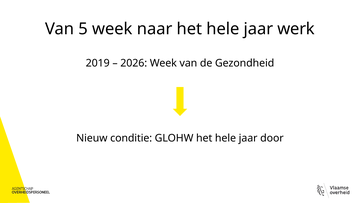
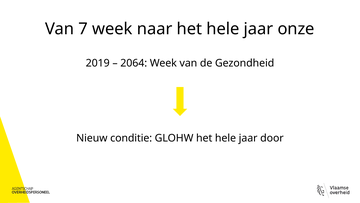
5: 5 -> 7 (83, 29)
werk: werk -> onze (296, 29)
2026: 2026 -> 2064 (134, 63)
